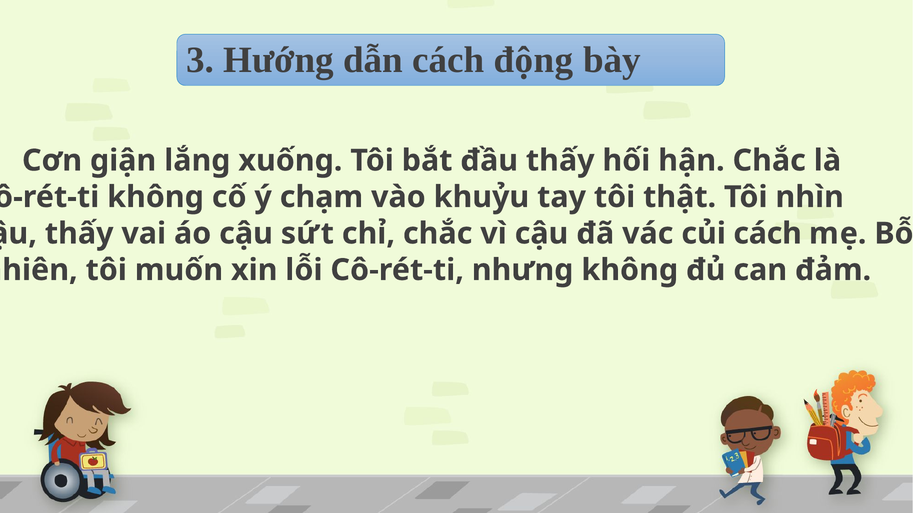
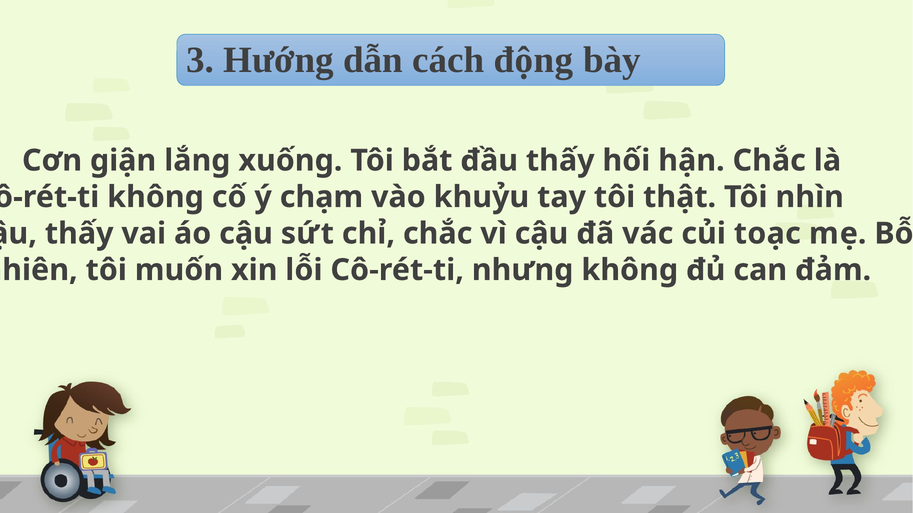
củi cách: cách -> toạc (767, 234)
